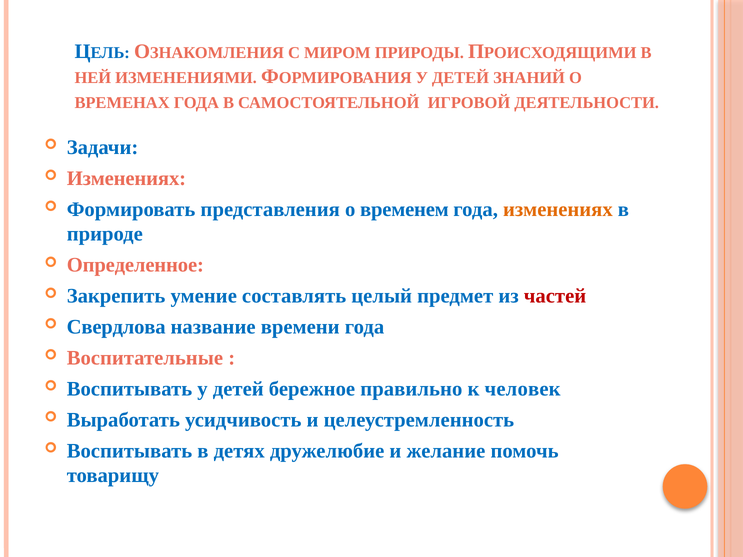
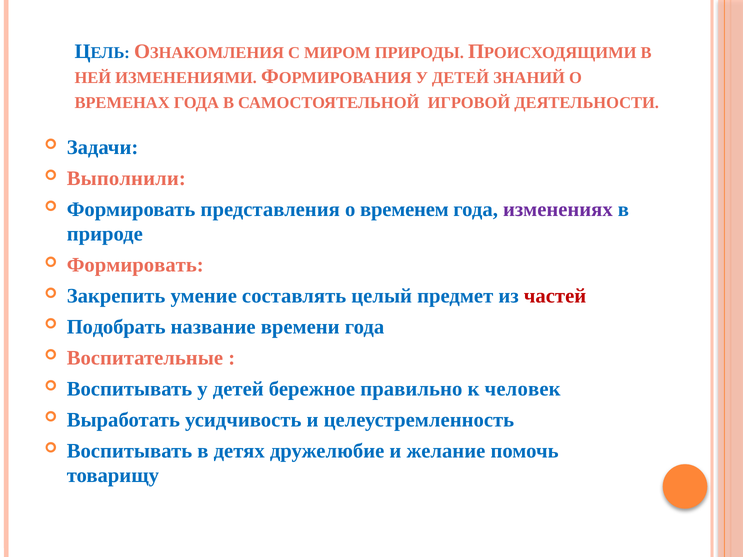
Изменениях: Изменениях -> Выполнили (126, 178)
изменениях colour: orange -> purple (558, 209)
Определенное: Определенное -> Формировать (135, 265)
Свердлова: Свердлова -> Подобрать (116, 327)
